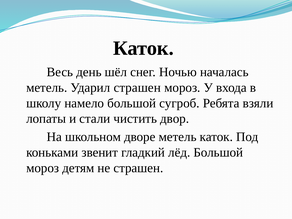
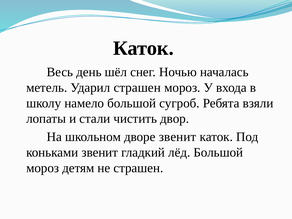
дворе метель: метель -> звенит (178, 137)
